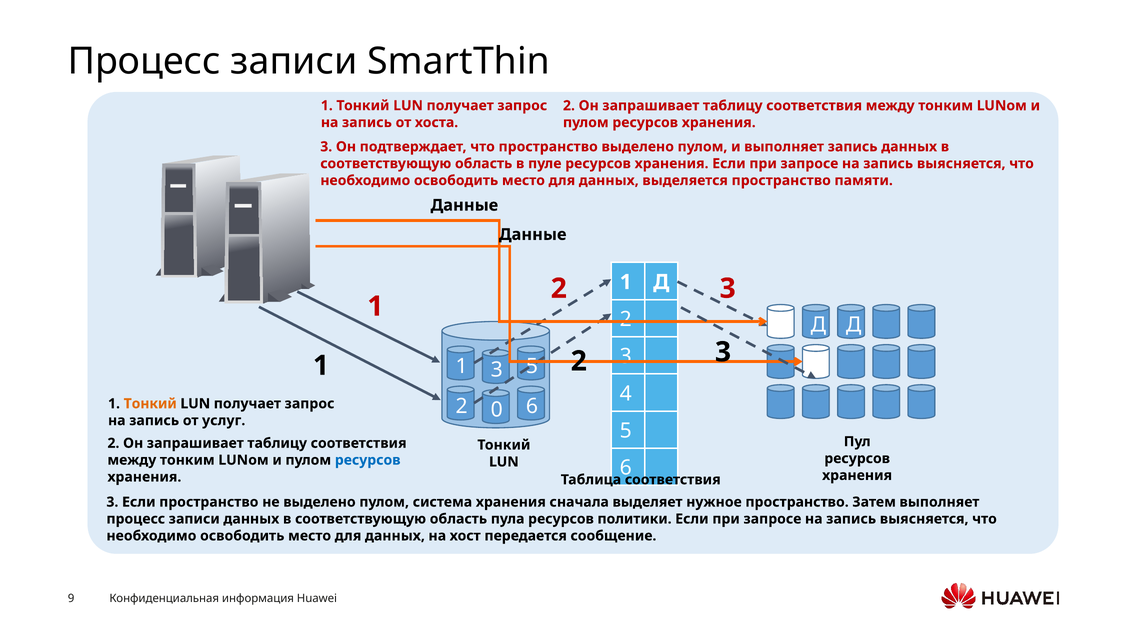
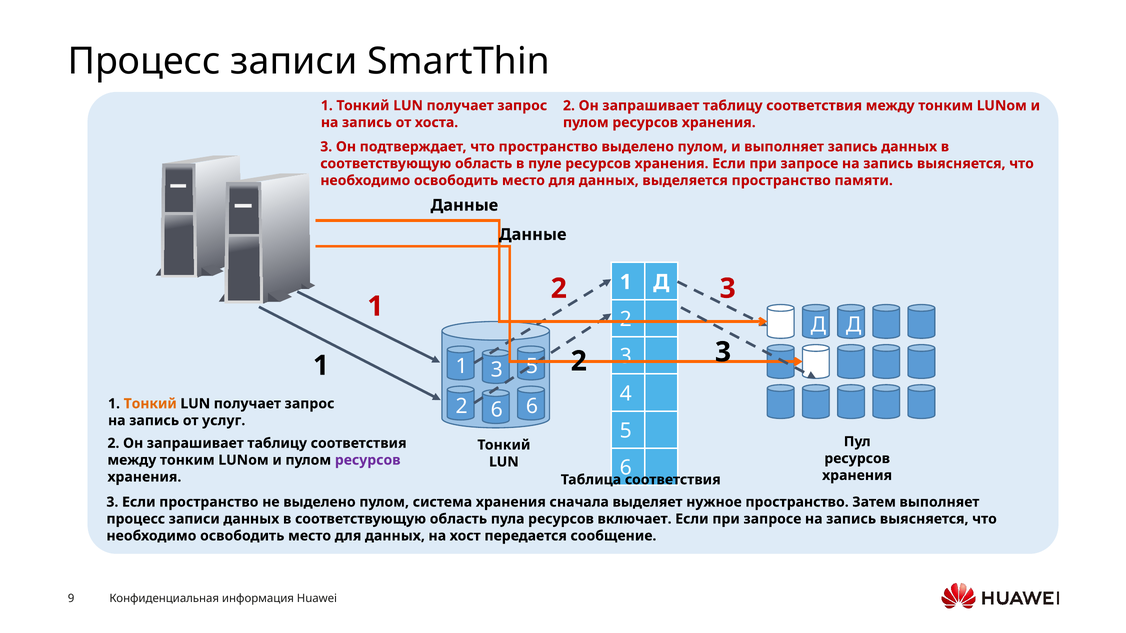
2 0: 0 -> 6 (497, 410)
ресурсов colour: blue -> purple (368, 460)
политики: политики -> включает (635, 519)
